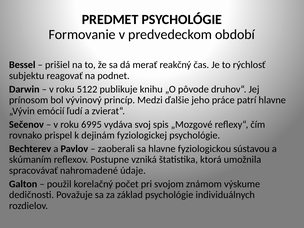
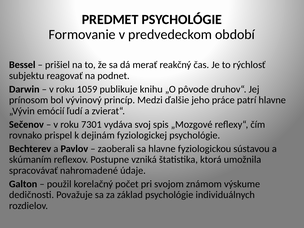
5122: 5122 -> 1059 (87, 89)
6995: 6995 -> 7301 (91, 124)
